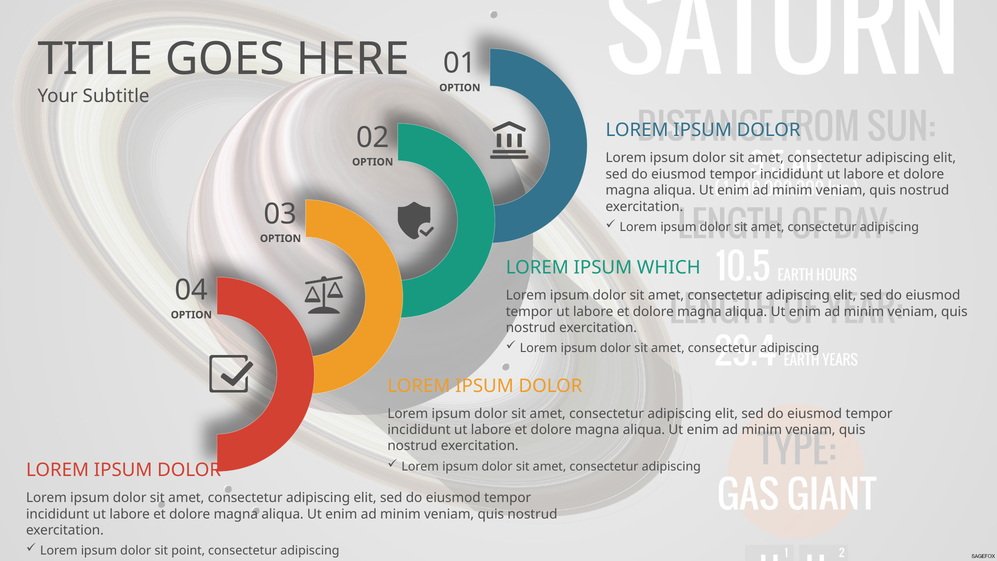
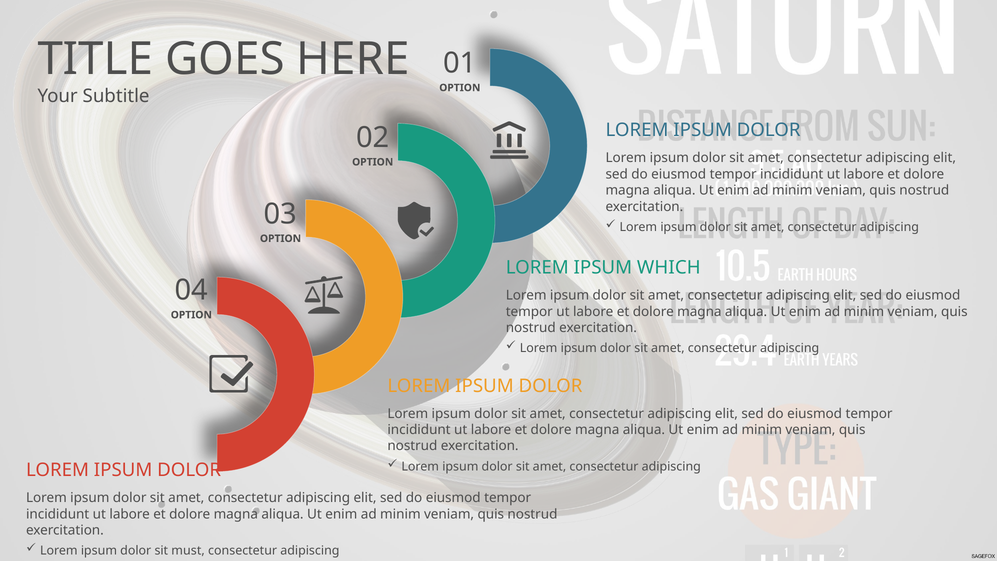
point: point -> must (188, 551)
